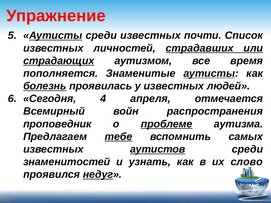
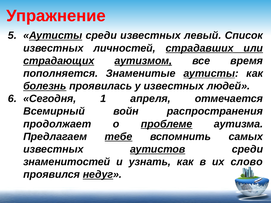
почти: почти -> левый (203, 36)
аутизмом underline: none -> present (143, 61)
4: 4 -> 1 (103, 99)
проповедник: проповедник -> продолжает (57, 124)
